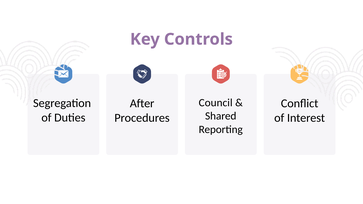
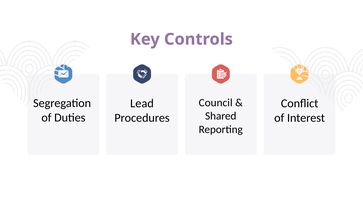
After: After -> Lead (142, 103)
